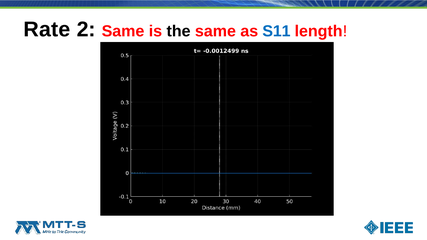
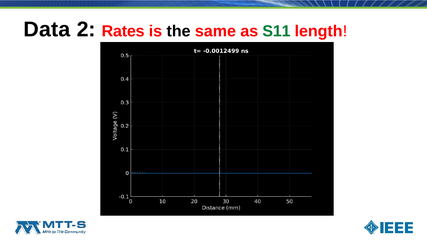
Rate: Rate -> Data (47, 29)
2 Same: Same -> Rates (123, 31)
S11 colour: blue -> green (276, 31)
